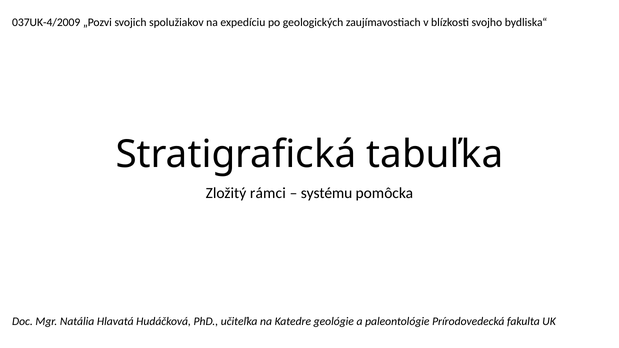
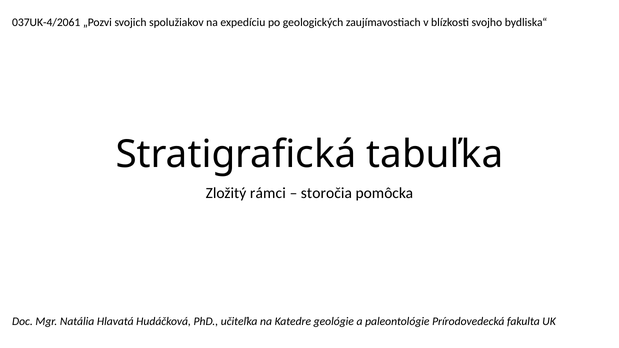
037UK-4/2009: 037UK-4/2009 -> 037UK-4/2061 (46, 23)
systému: systému -> storočia (326, 193)
